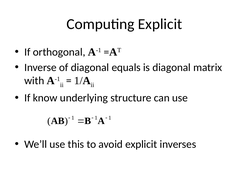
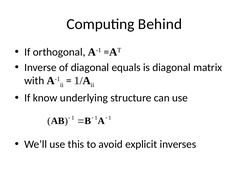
Computing Explicit: Explicit -> Behind (160, 24)
